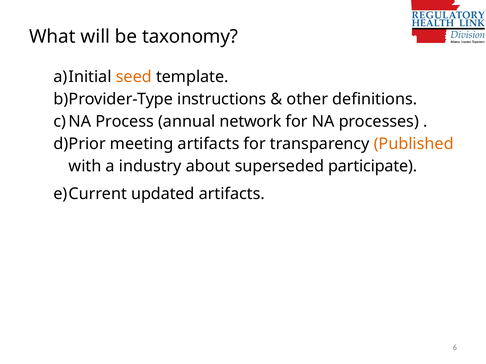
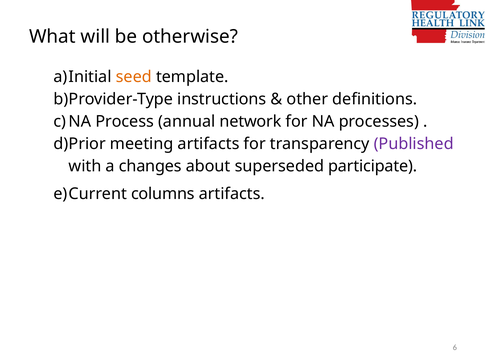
taxonomy: taxonomy -> otherwise (190, 37)
Published colour: orange -> purple (414, 144)
industry: industry -> changes (150, 166)
updated: updated -> columns (163, 194)
